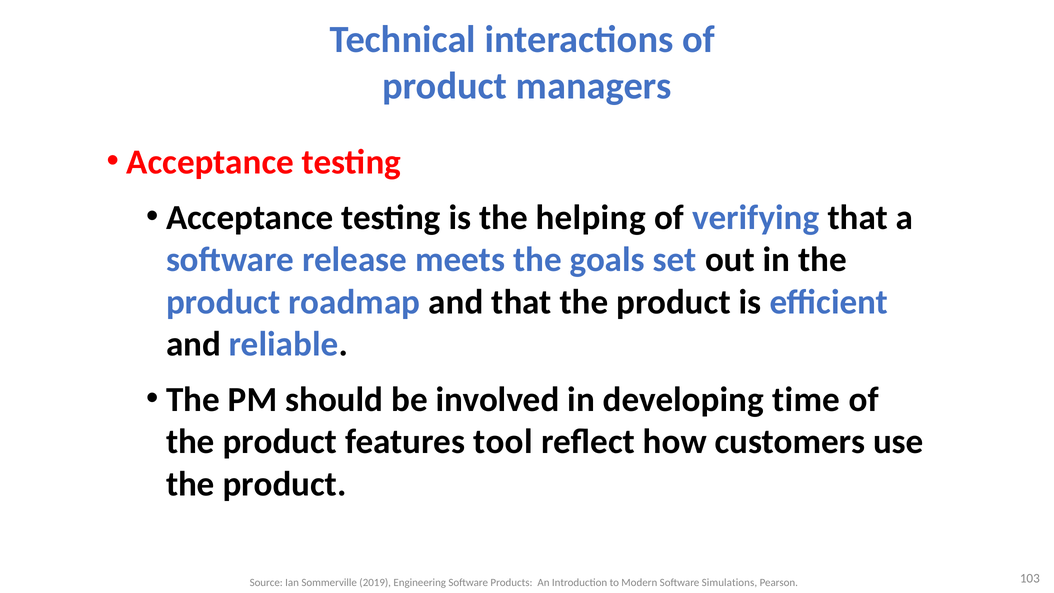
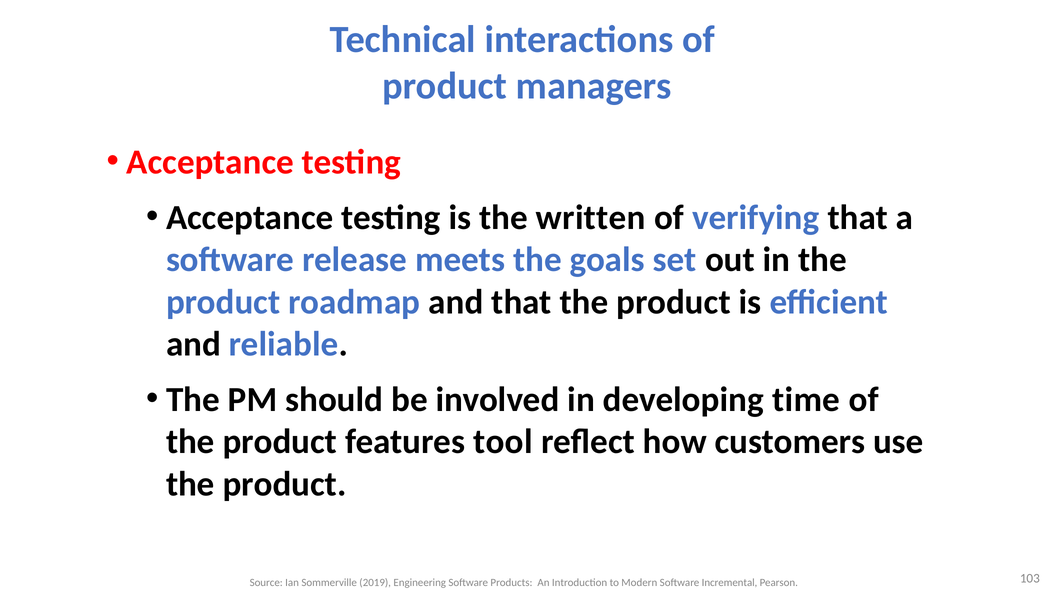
helping: helping -> written (591, 217)
Simulations: Simulations -> Incremental (730, 582)
